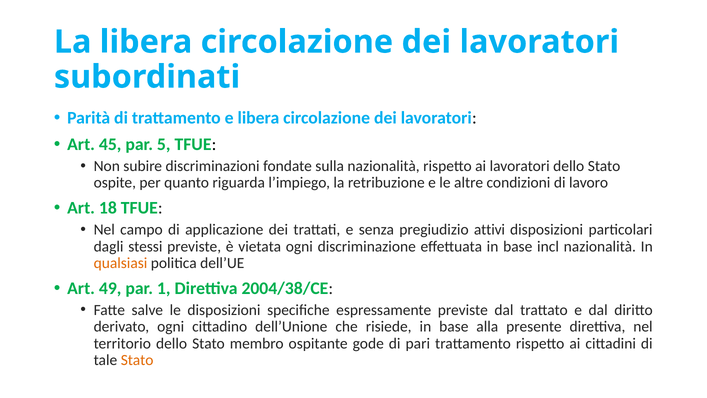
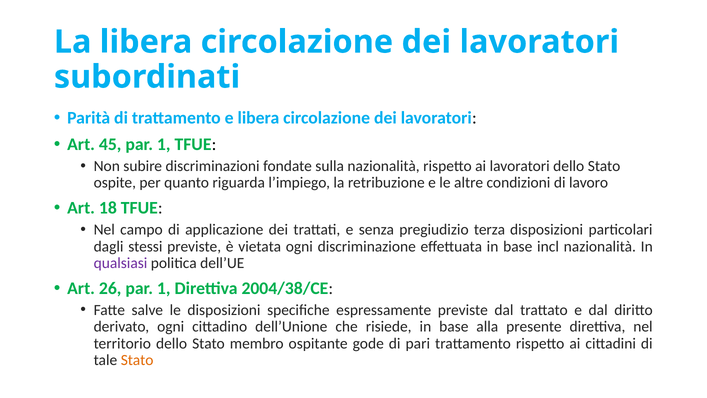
45 par 5: 5 -> 1 (164, 144)
attivi: attivi -> terza (489, 229)
qualsiasi colour: orange -> purple (121, 263)
49: 49 -> 26 (110, 288)
